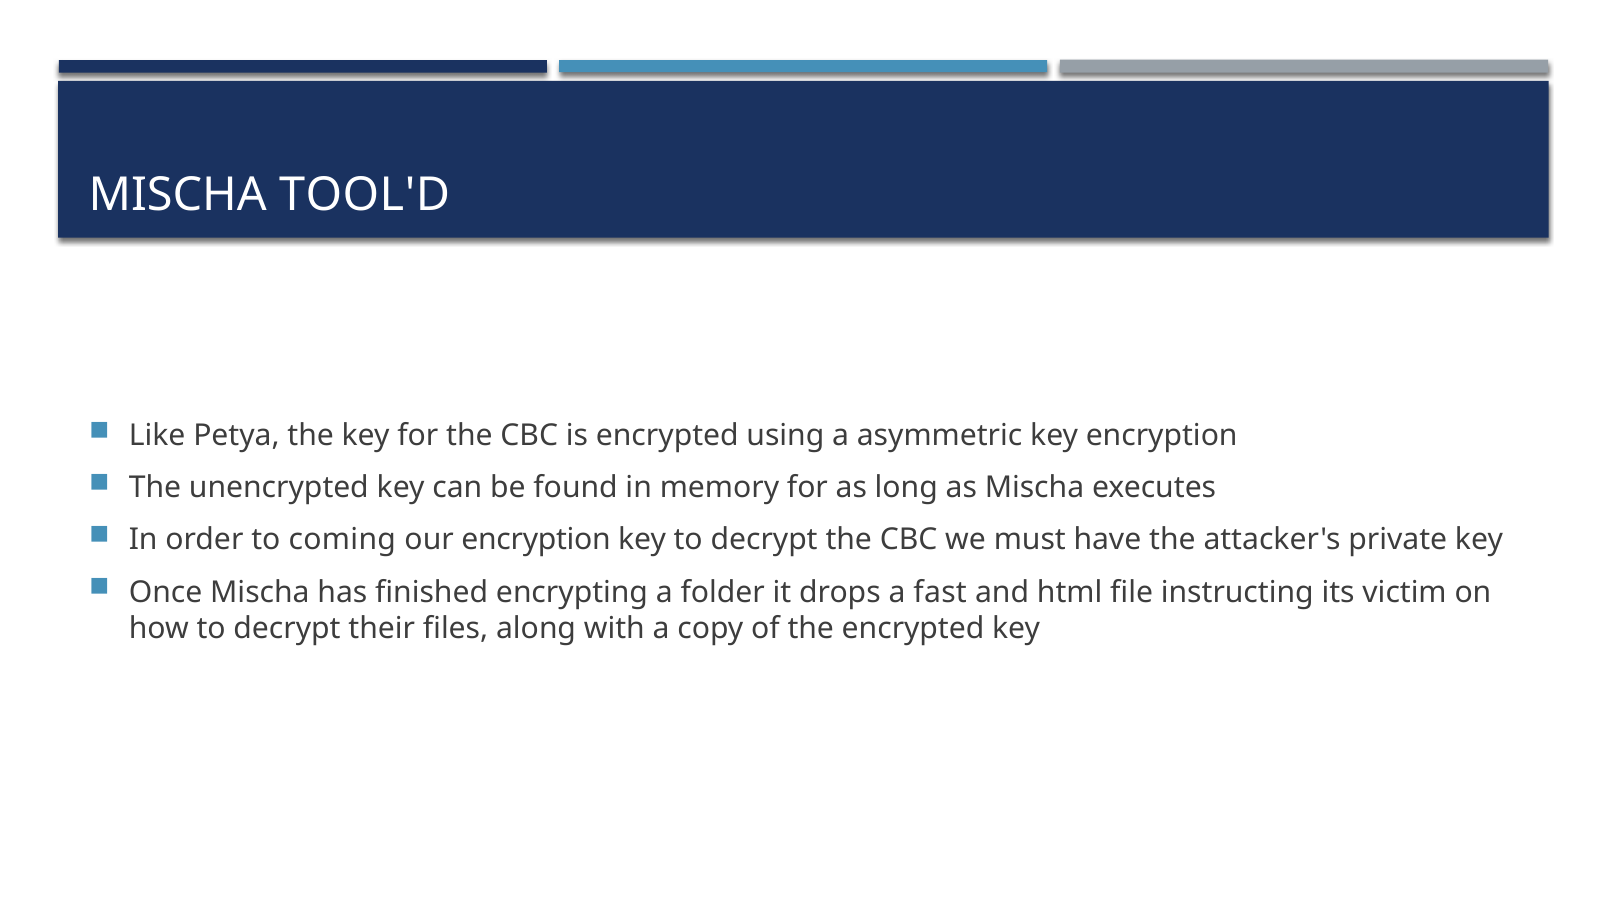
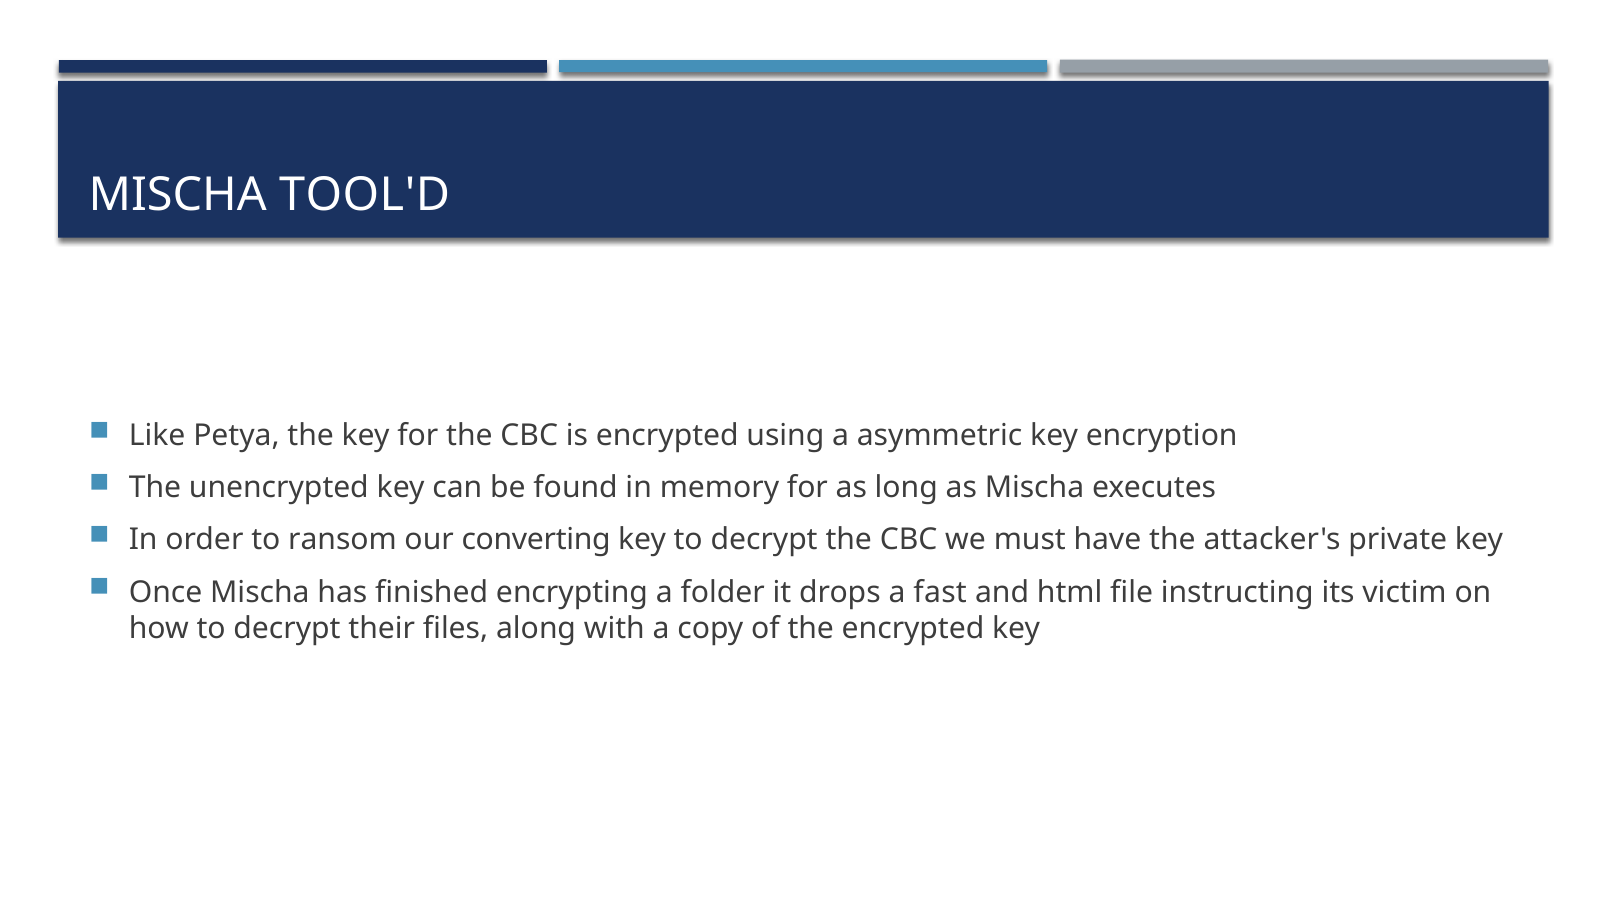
coming: coming -> ransom (342, 540)
our encryption: encryption -> converting (536, 540)
